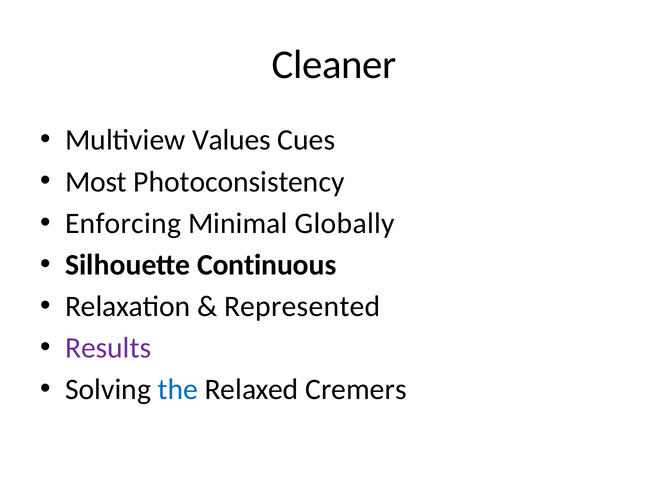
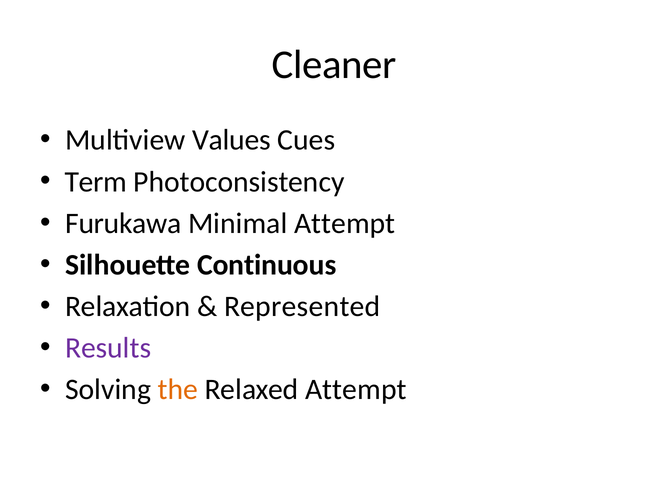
Most: Most -> Term (96, 182)
Enforcing: Enforcing -> Furukawa (123, 223)
Minimal Globally: Globally -> Attempt (345, 223)
the colour: blue -> orange (178, 390)
Relaxed Cremers: Cremers -> Attempt (356, 390)
